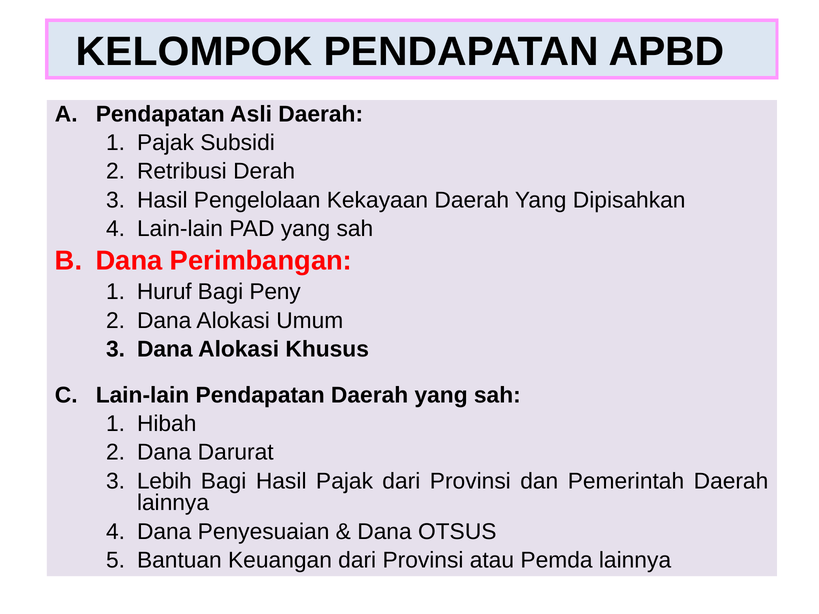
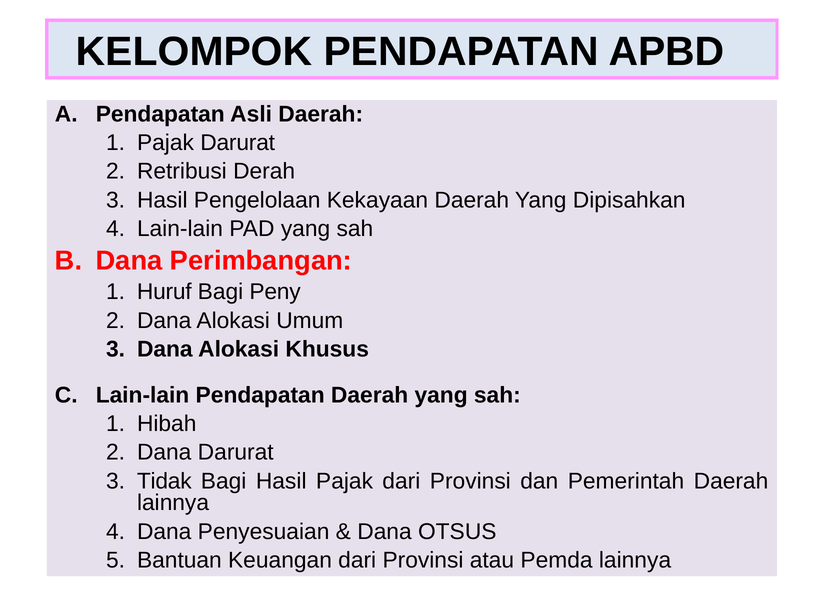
Pajak Subsidi: Subsidi -> Darurat (238, 143)
Lebih: Lebih -> Tidak (164, 481)
